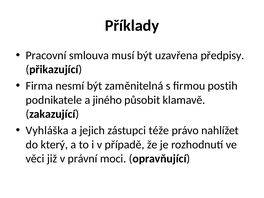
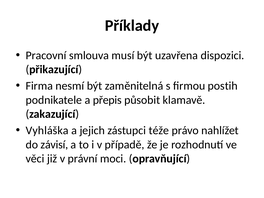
předpisy: předpisy -> dispozici (222, 55)
jiného: jiného -> přepis (107, 100)
který: který -> závisí (54, 145)
